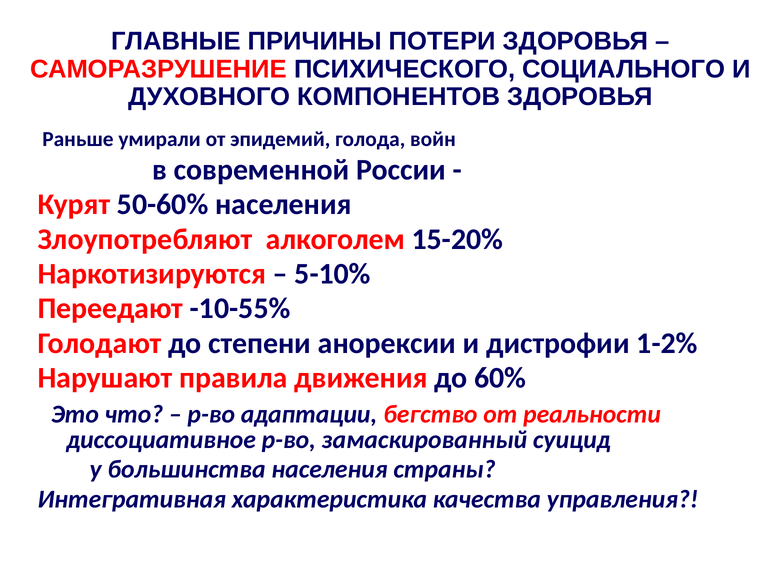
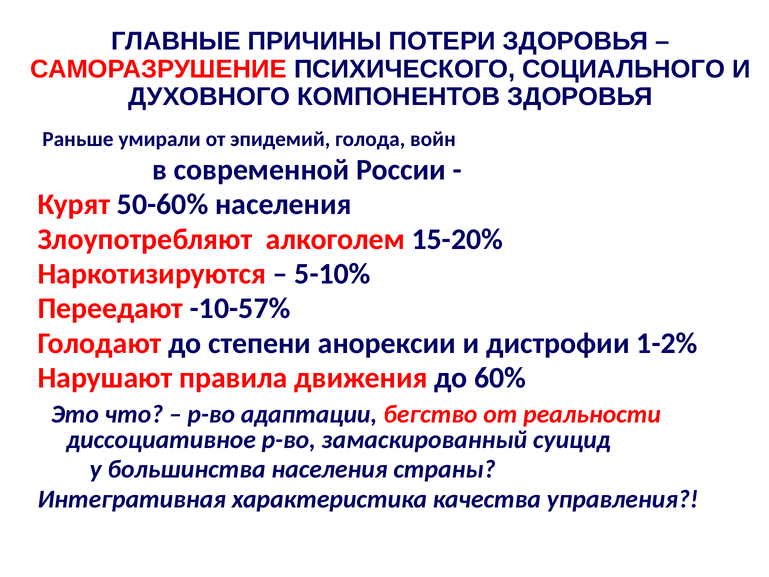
-10-55%: -10-55% -> -10-57% (240, 308)
